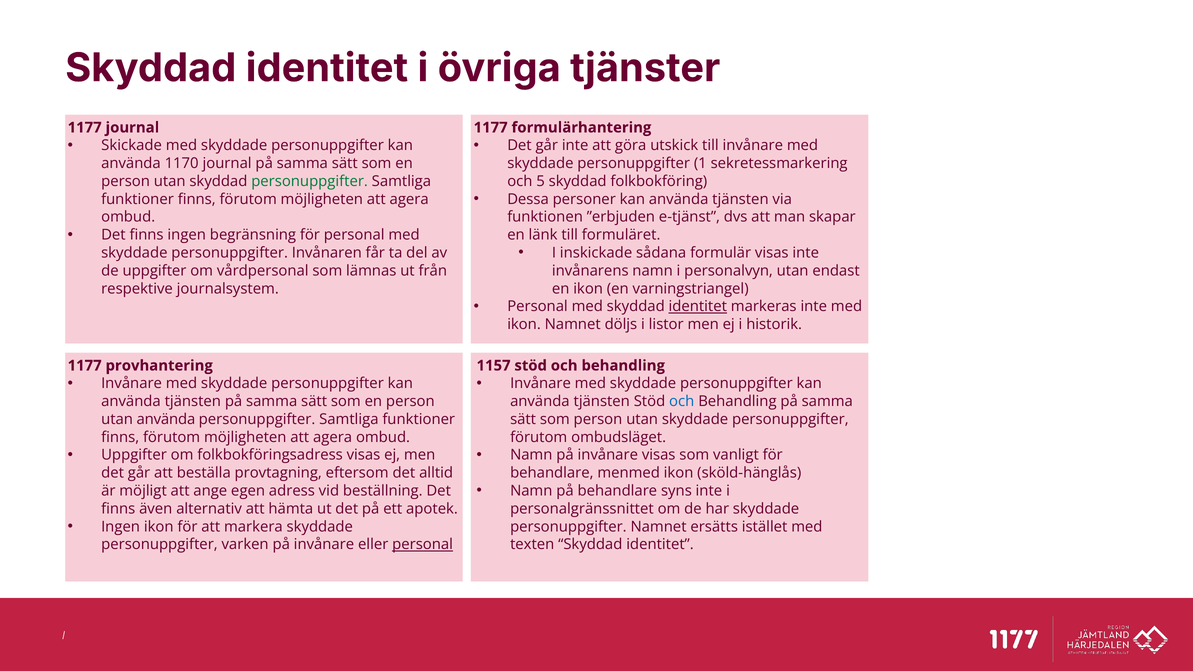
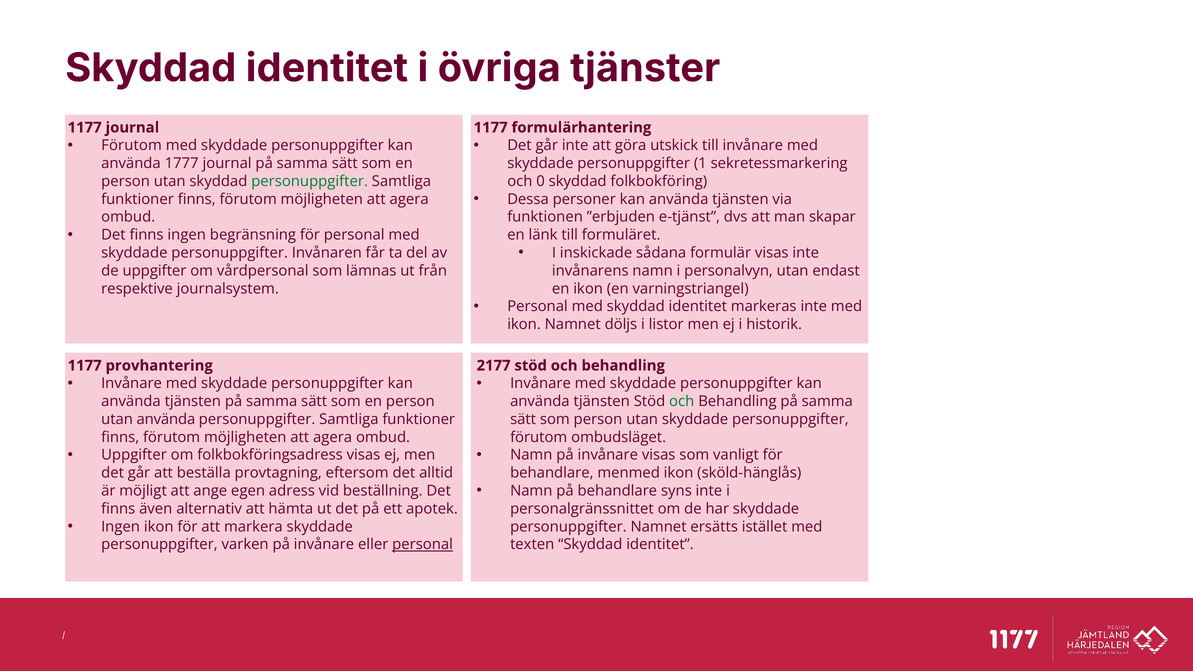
Skickade: Skickade -> Förutom (132, 145)
1170: 1170 -> 1777 (182, 163)
5: 5 -> 0 (541, 181)
identitet underline: present -> none (698, 307)
1157: 1157 -> 2177 (494, 366)
och colour: blue -> green (682, 401)
